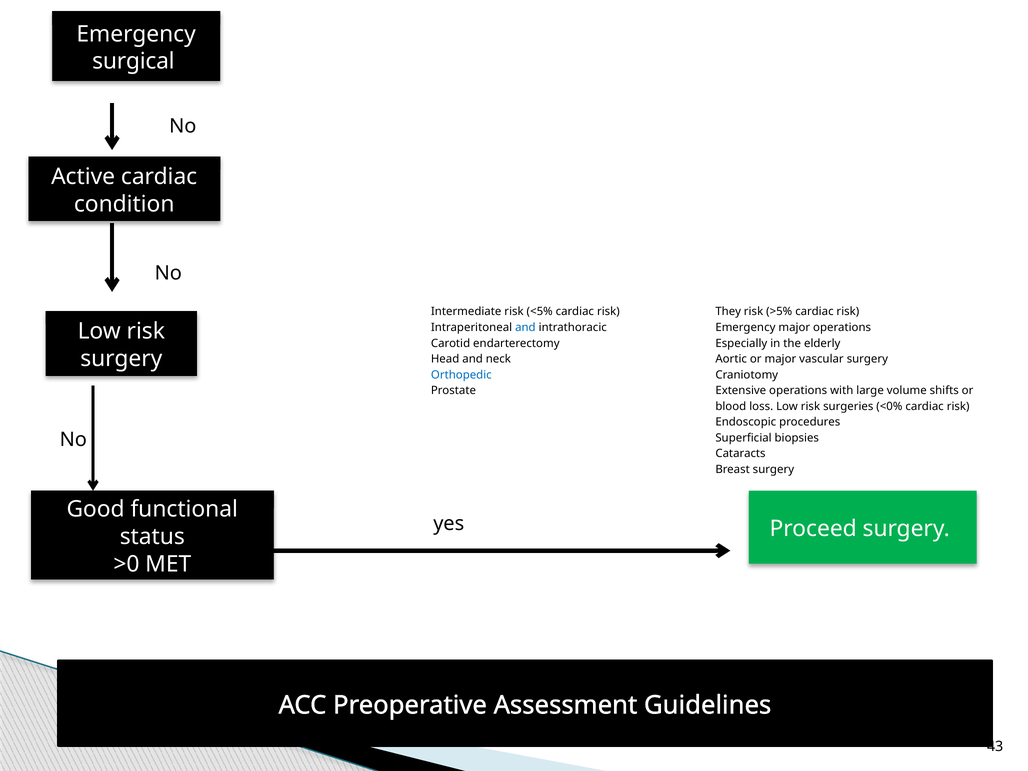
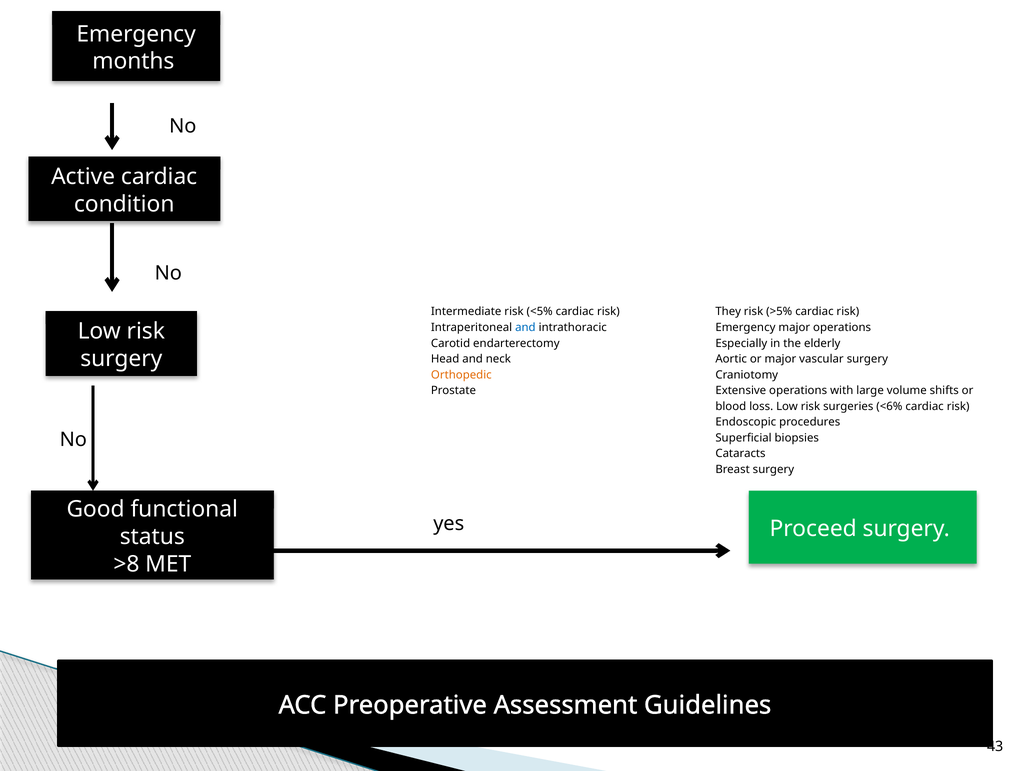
surgical: surgical -> months (133, 61)
Orthopedic colour: blue -> orange (461, 375)
<0%: <0% -> <6% (889, 406)
>0: >0 -> >8 (126, 564)
